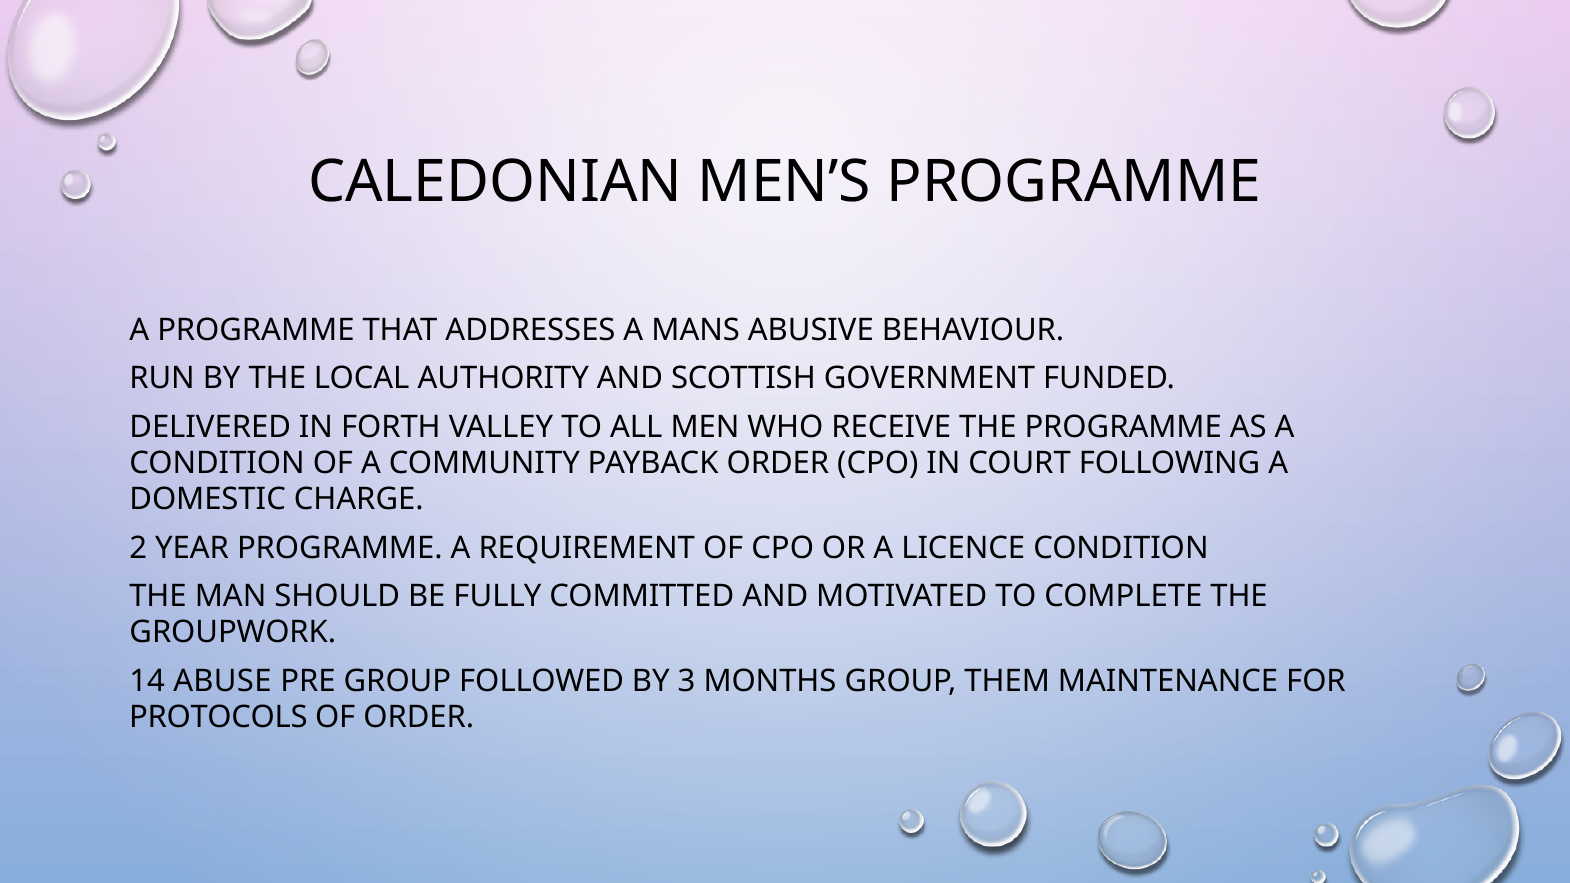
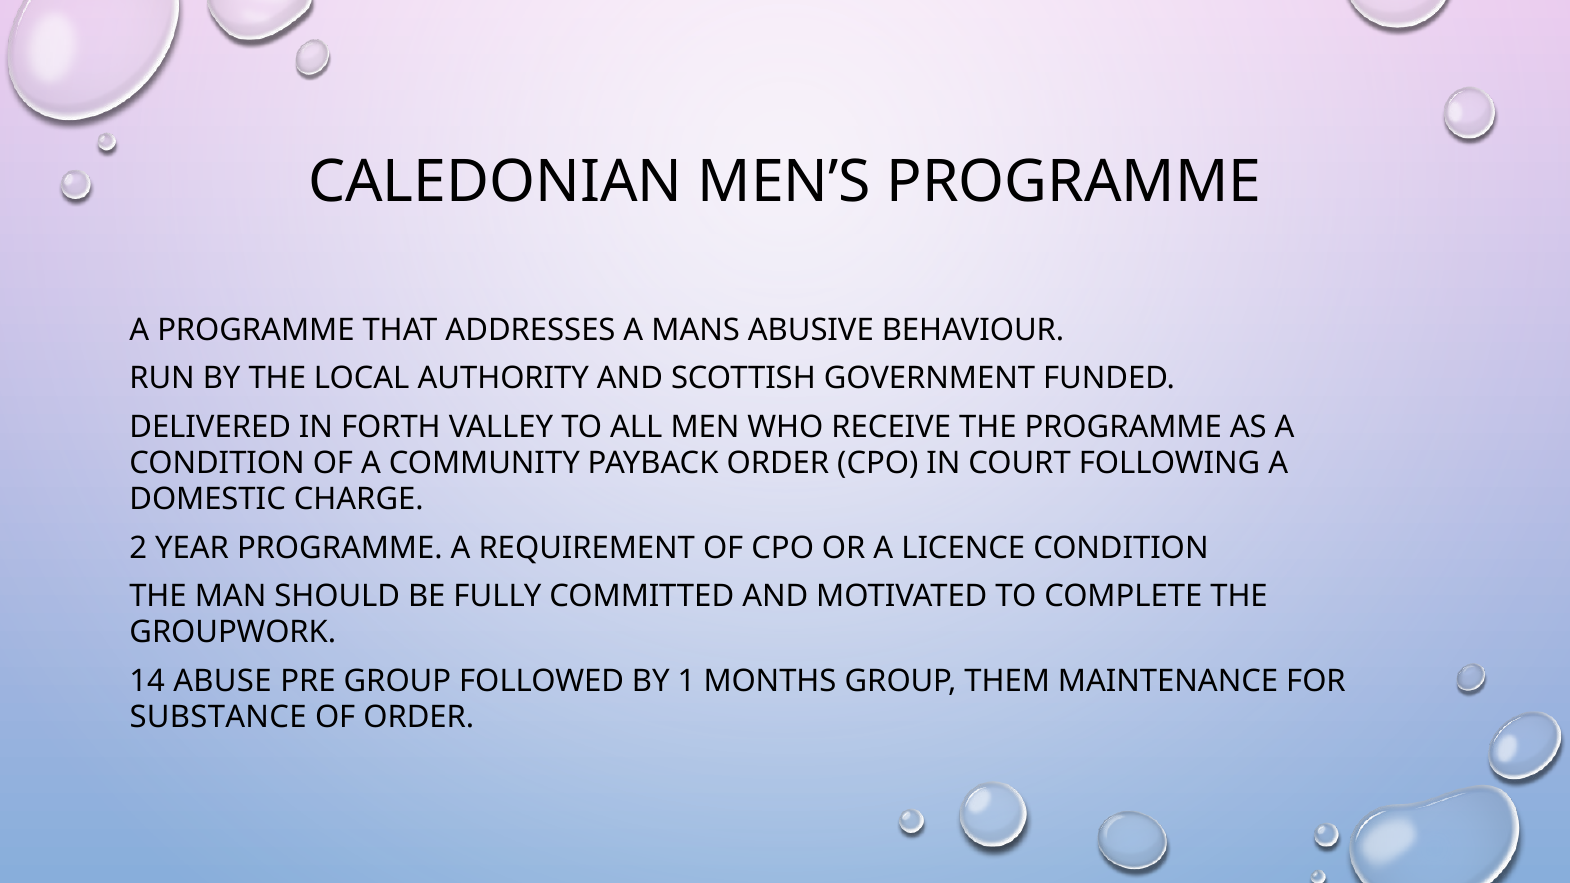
3: 3 -> 1 (687, 681)
PROTOCOLS: PROTOCOLS -> SUBSTANCE (218, 717)
